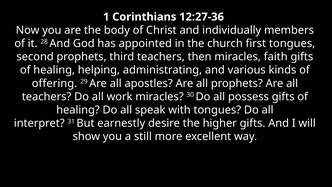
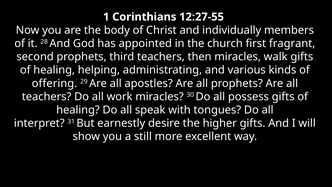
12:27-36: 12:27-36 -> 12:27-55 (202, 17)
first tongues: tongues -> fragrant (292, 43)
faith: faith -> walk (276, 57)
